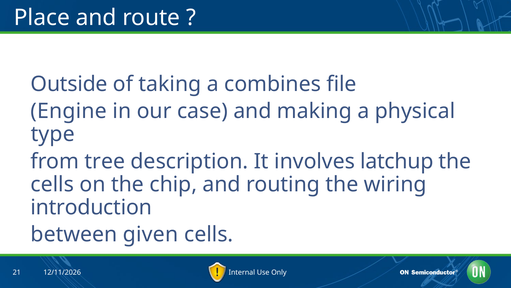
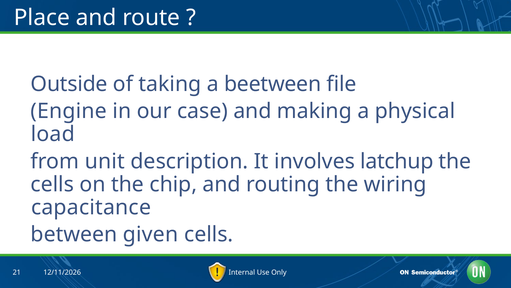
combines: combines -> beetween (273, 84)
type: type -> load (53, 134)
tree: tree -> unit (105, 161)
introduction: introduction -> capacitance (91, 207)
